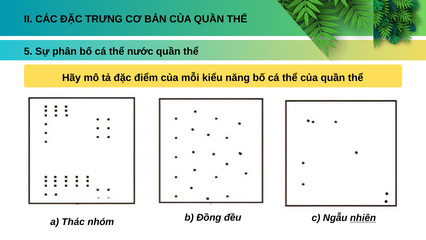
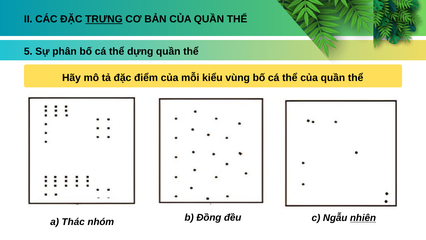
TRƯNG underline: none -> present (104, 19)
nước: nước -> dựng (140, 51)
năng: năng -> vùng (238, 78)
